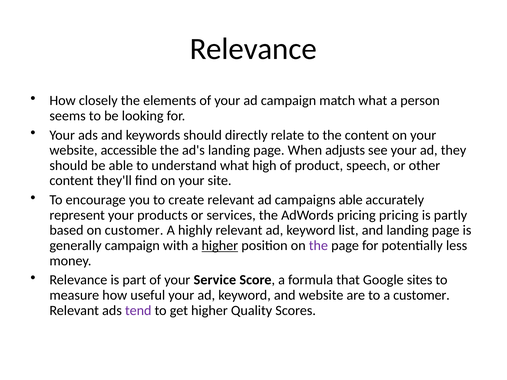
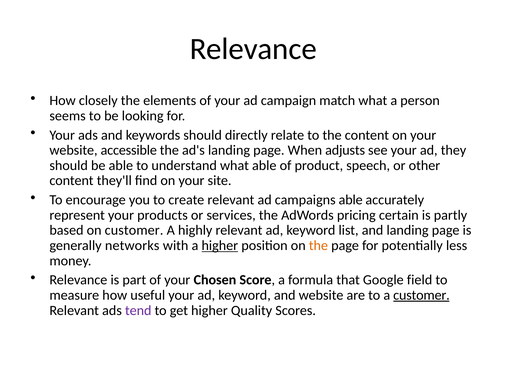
what high: high -> able (264, 166)
pricing pricing: pricing -> certain (399, 215)
generally campaign: campaign -> networks (132, 246)
the colour: purple -> orange (318, 246)
Service: Service -> Chosen (215, 280)
sites: sites -> field (420, 280)
customer underline: none -> present (421, 295)
